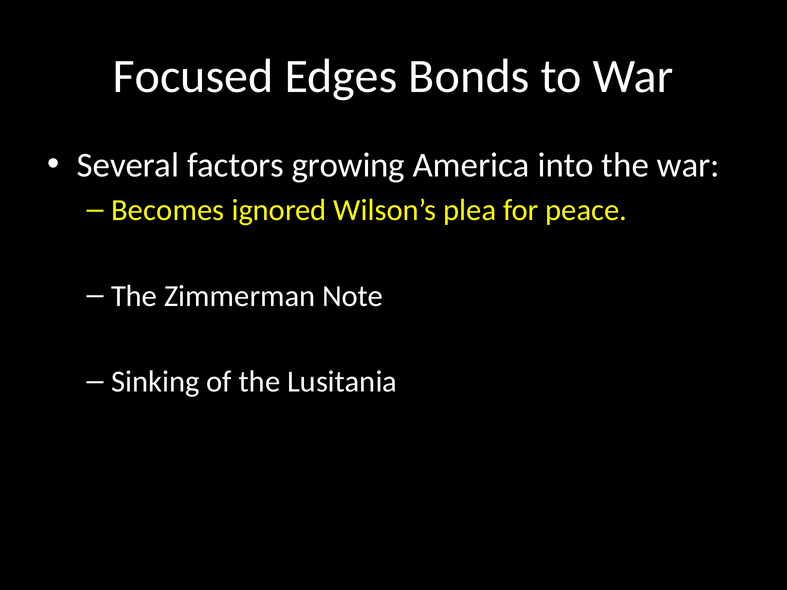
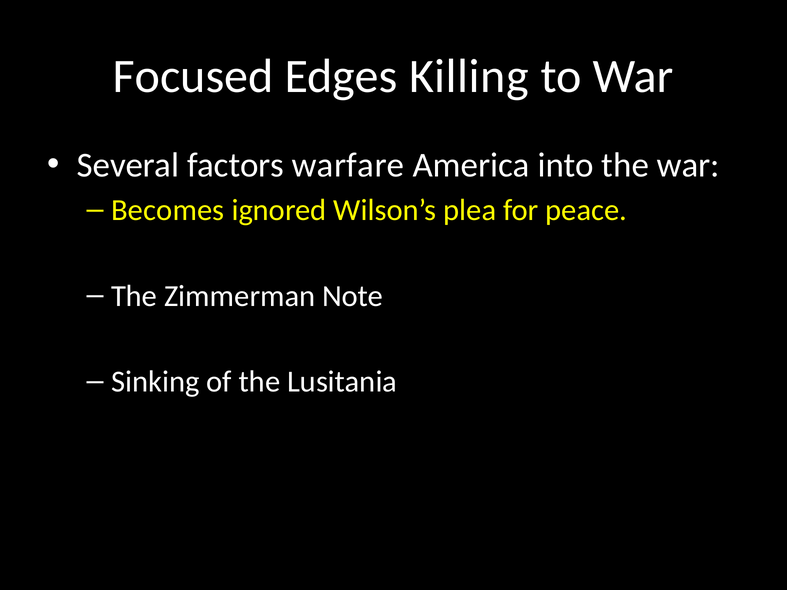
Bonds: Bonds -> Killing (469, 76)
growing: growing -> warfare (348, 165)
